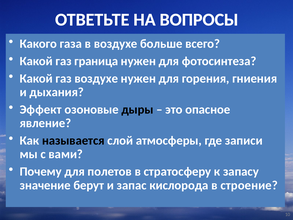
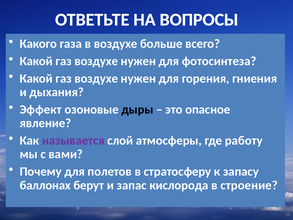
граница: граница -> воздухе (96, 61)
называется colour: black -> purple (73, 140)
записи: записи -> работу (244, 140)
значение: значение -> баллонах (45, 185)
